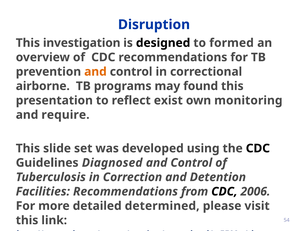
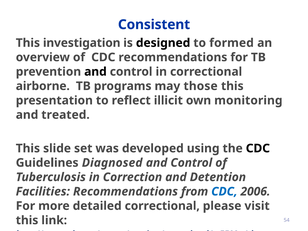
Disruption: Disruption -> Consistent (154, 25)
and colour: orange -> black (95, 72)
found: found -> those (201, 86)
exist: exist -> illicit (168, 100)
require: require -> treated (66, 115)
CDC colour: black -> blue (224, 192)
detailed determined: determined -> correctional (162, 206)
